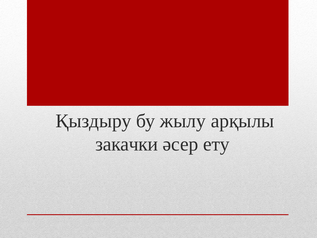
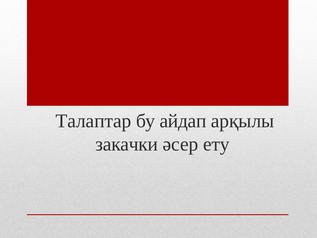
Қыздыру: Қыздыру -> Талаптар (94, 121)
жылу: жылу -> айдап (183, 121)
